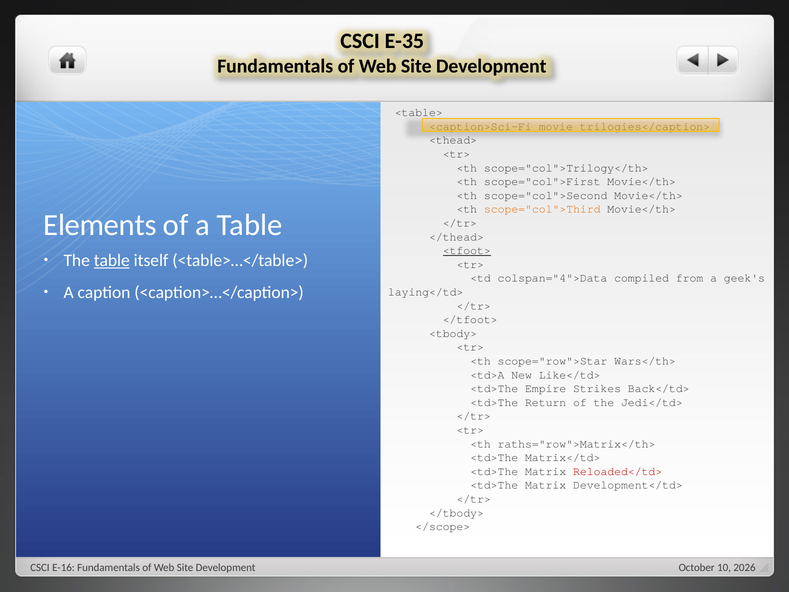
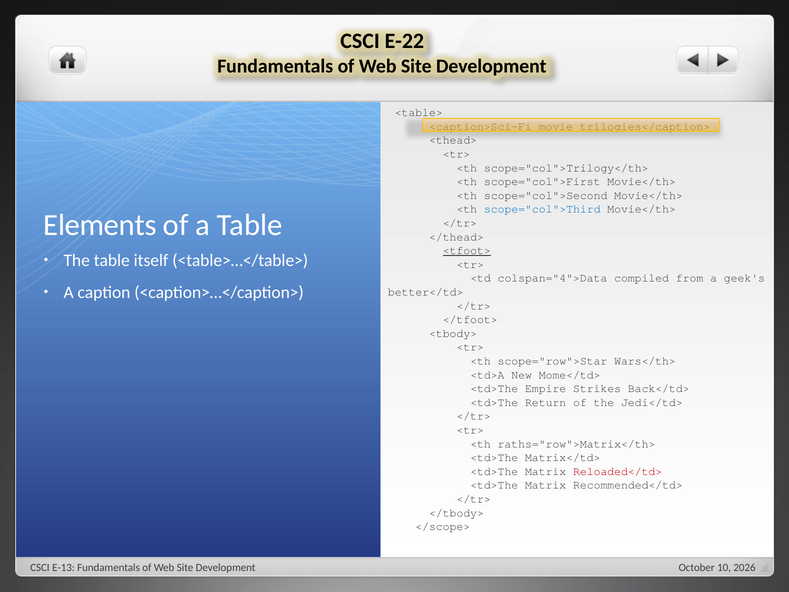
E-35: E-35 -> E-22 (404, 41)
scope="col">Third colour: orange -> blue (542, 209)
table underline: present -> none (112, 260)
laying</td>: laying</td> -> better</td> (426, 292)
Like</td>: Like</td> -> Mome</td> (570, 375)
Development</td>: Development</td> -> Recommended</td> (628, 485)
E-16: E-16 -> E-13 (63, 567)
